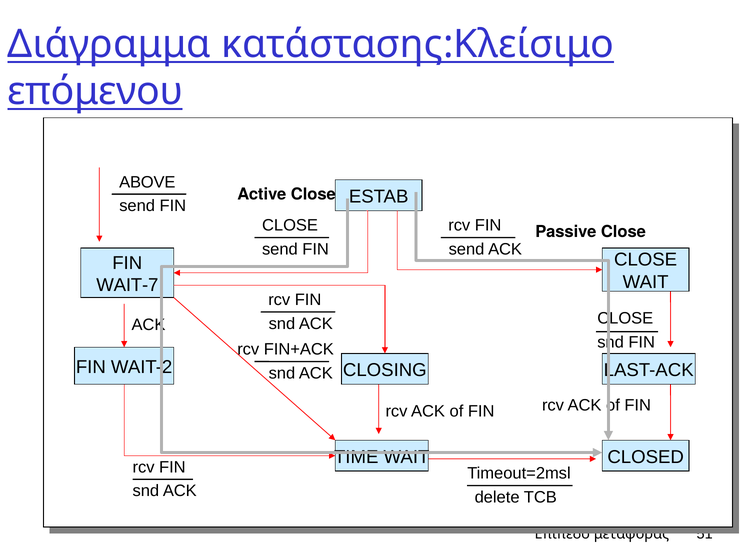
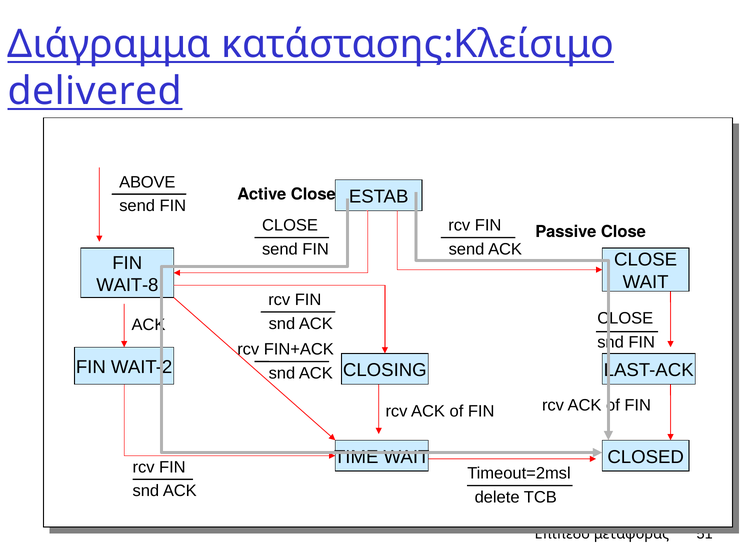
επόμενου: επόμενου -> delivered (95, 92)
WAIT-7: WAIT-7 -> WAIT-8 (127, 286)
